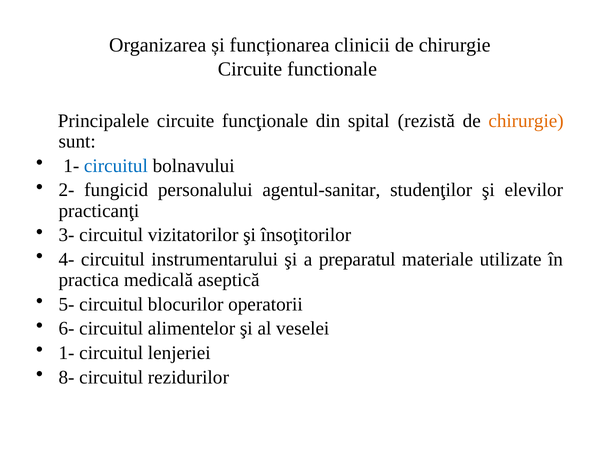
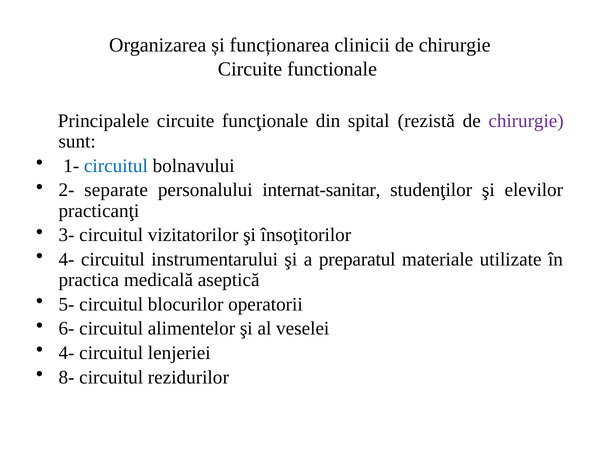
chirurgie colour: orange -> purple (526, 121)
fungicid: fungicid -> separate (116, 190)
agentul-sanitar: agentul-sanitar -> internat-sanitar (321, 190)
1-: 1- -> 4- (66, 353)
